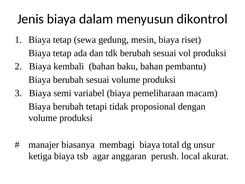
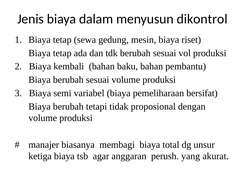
macam: macam -> bersifat (202, 93)
local: local -> yang (191, 156)
